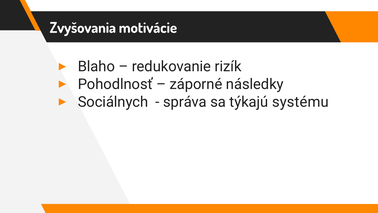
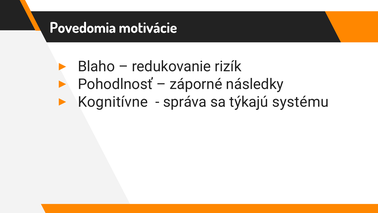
Zvyšovania: Zvyšovania -> Povedomia (83, 28)
Sociálnych: Sociálnych -> Kognitívne (113, 102)
